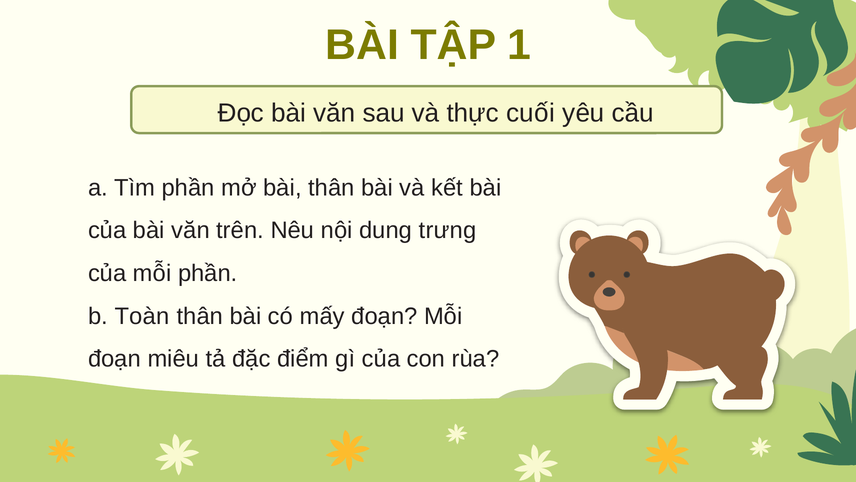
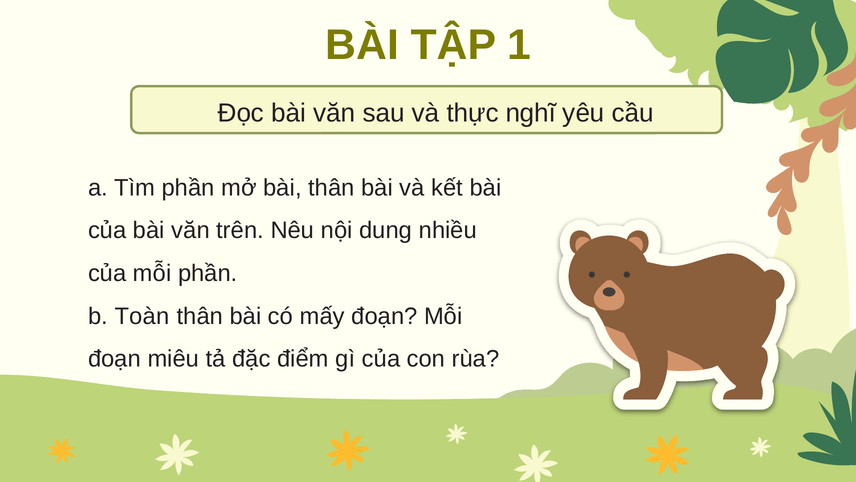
cuối: cuối -> nghĩ (531, 113)
trưng: trưng -> nhiều (448, 230)
